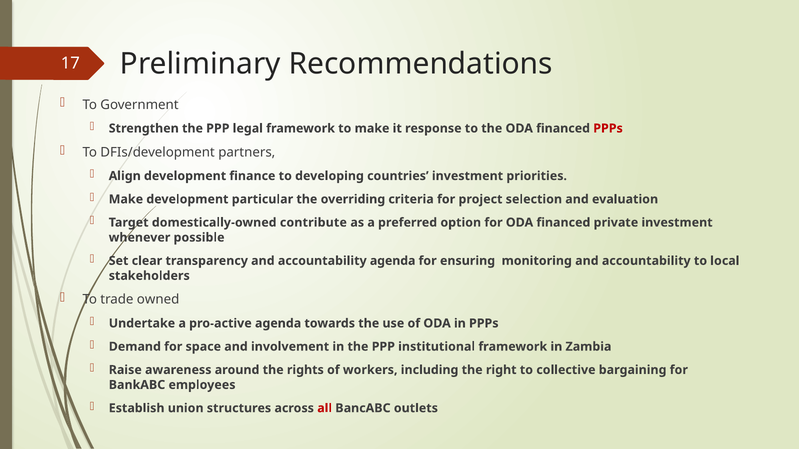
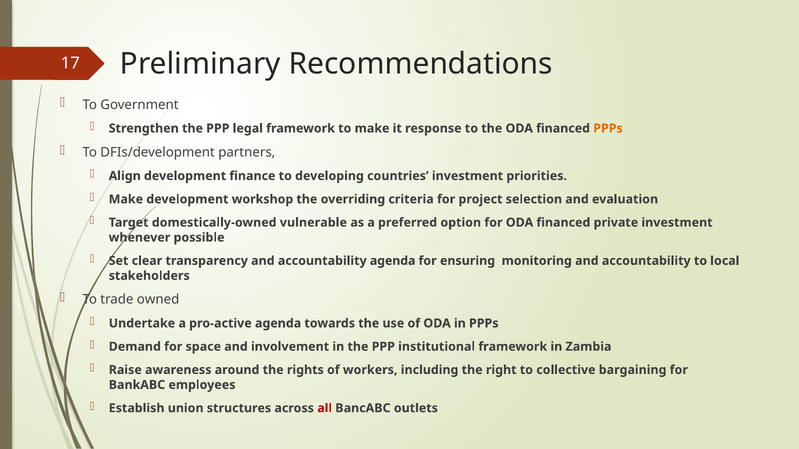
PPPs colour: red -> orange (608, 128)
particular: particular -> workshop (262, 199)
contribute: contribute -> vulnerable (313, 223)
